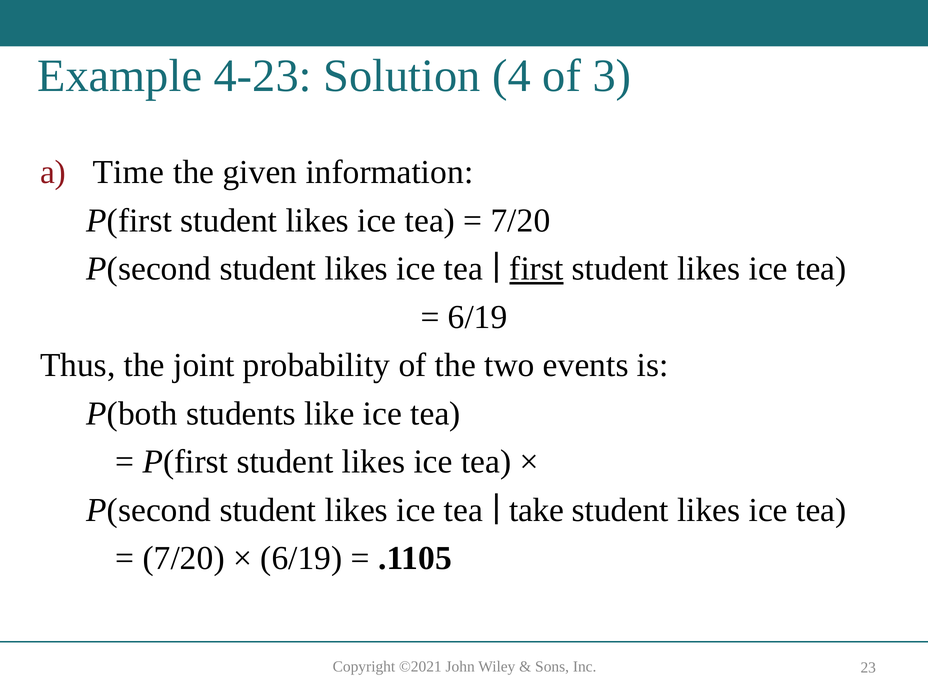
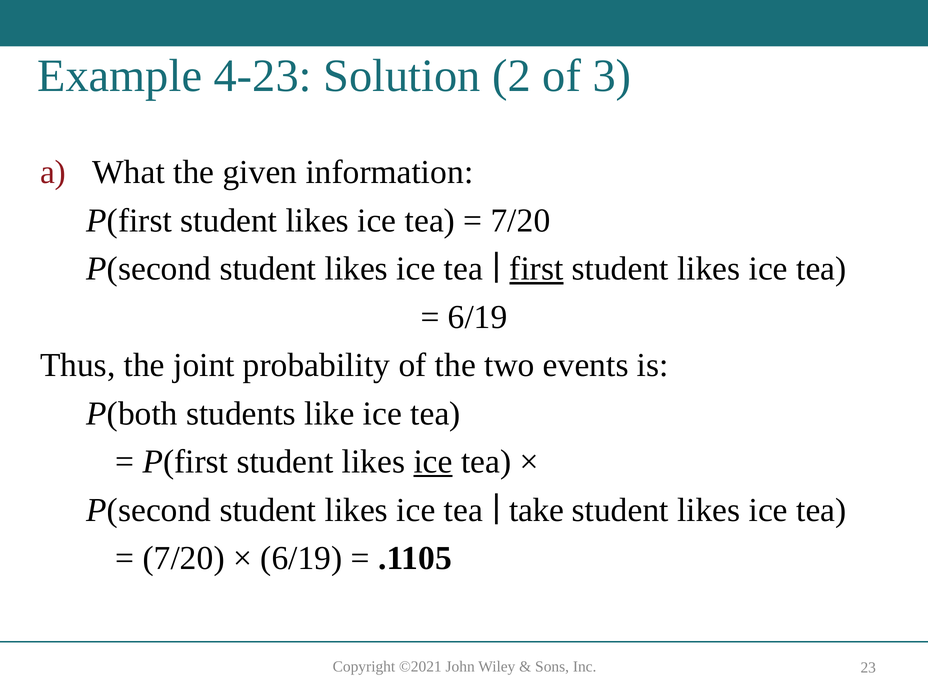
4: 4 -> 2 (511, 76)
Time: Time -> What (129, 172)
ice underline: none -> present (433, 462)
